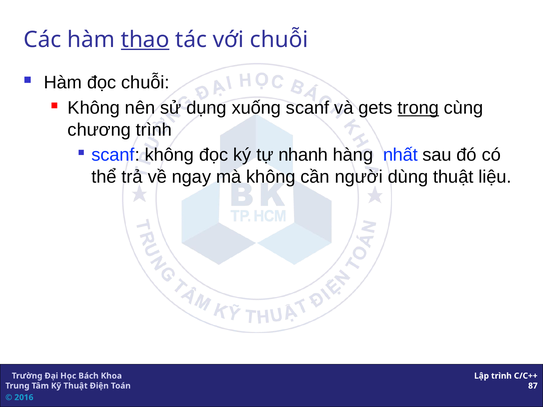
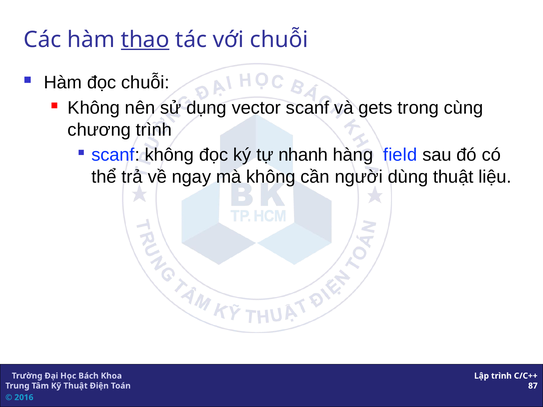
xuống: xuống -> vector (256, 108)
trong underline: present -> none (418, 108)
nhất: nhất -> field (400, 155)
